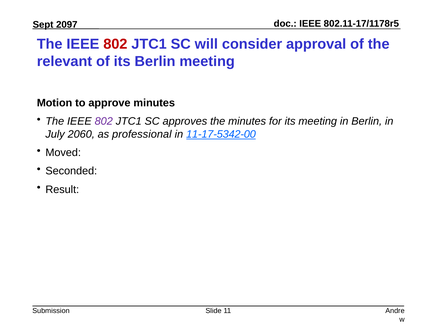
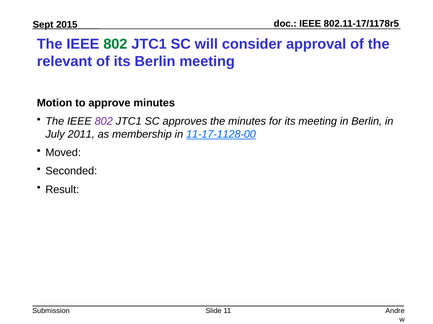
2097: 2097 -> 2015 (67, 25)
802 colour: red -> green (115, 44)
2060: 2060 -> 2011 (81, 135)
professional: professional -> membership (142, 135)
11-17-5342-00: 11-17-5342-00 -> 11-17-1128-00 (221, 135)
